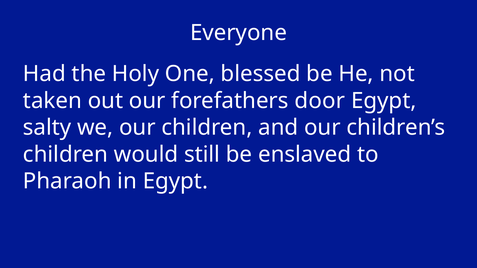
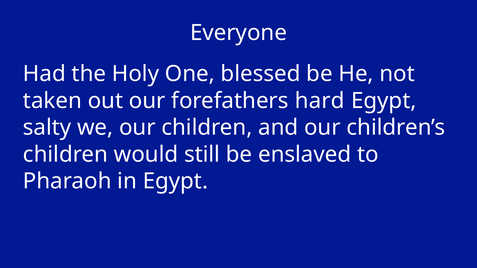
door: door -> hard (320, 101)
